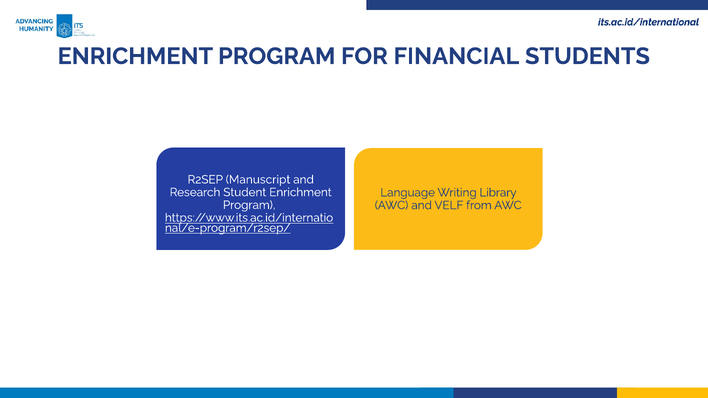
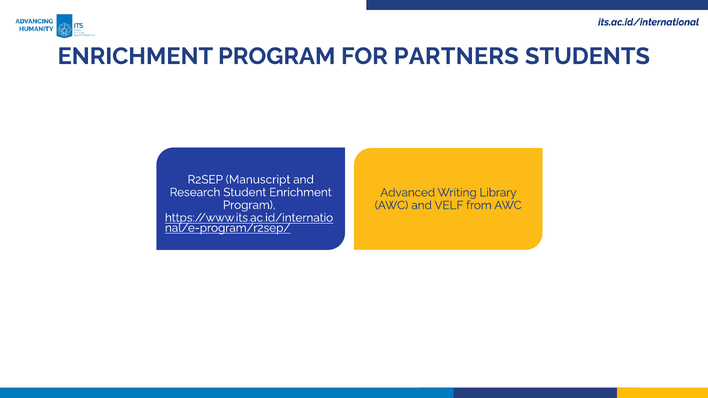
FINANCIAL: FINANCIAL -> PARTNERS (456, 56)
Language: Language -> Advanced (408, 193)
